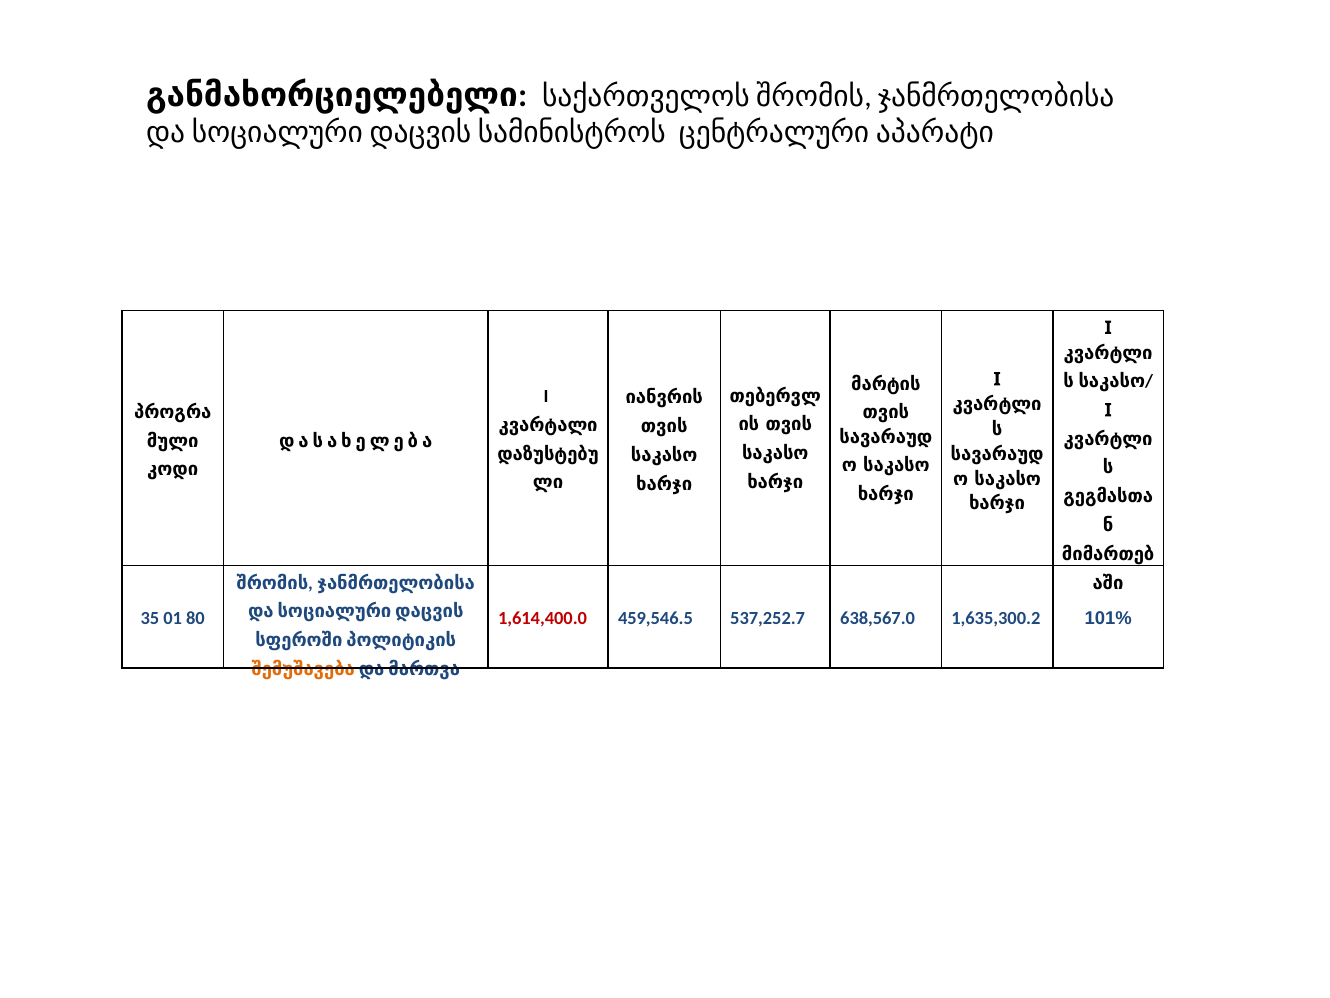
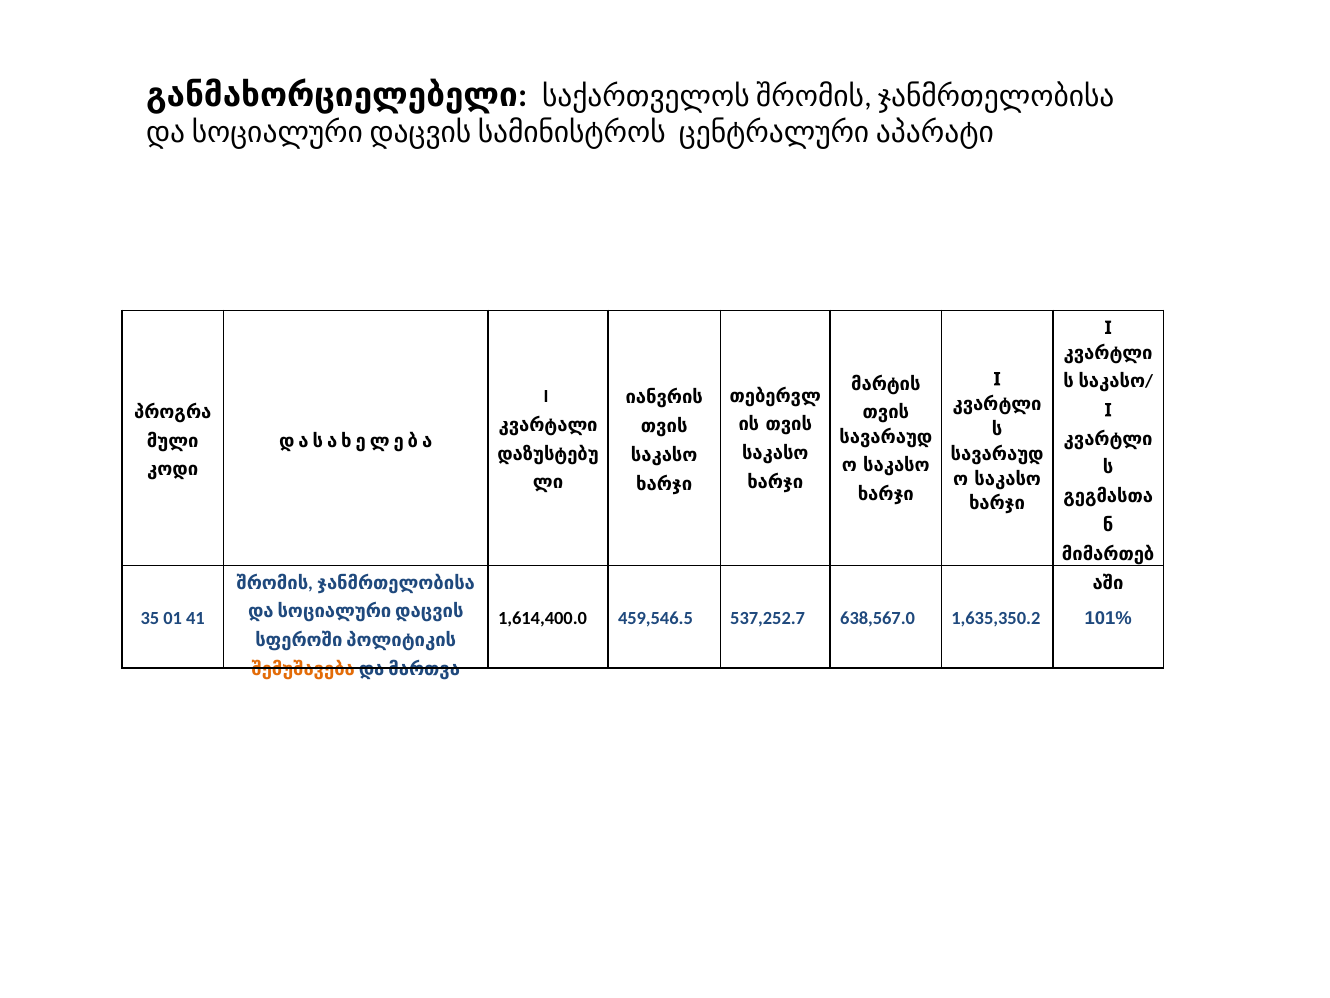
80: 80 -> 41 (195, 618)
1,614,400.0 colour: red -> black (543, 618)
1,635,300.2: 1,635,300.2 -> 1,635,350.2 (996, 618)
